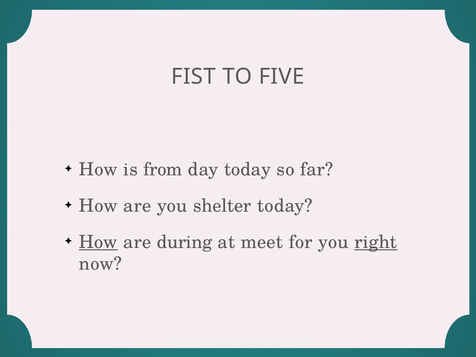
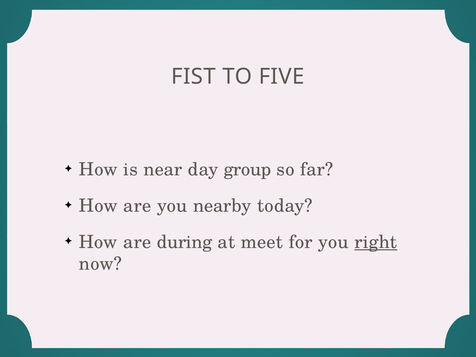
from: from -> near (163, 170)
day today: today -> group (248, 170)
shelter: shelter -> nearby (222, 206)
How underline: present -> none (98, 242)
